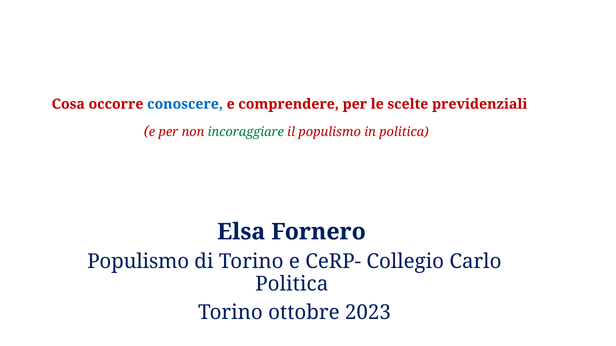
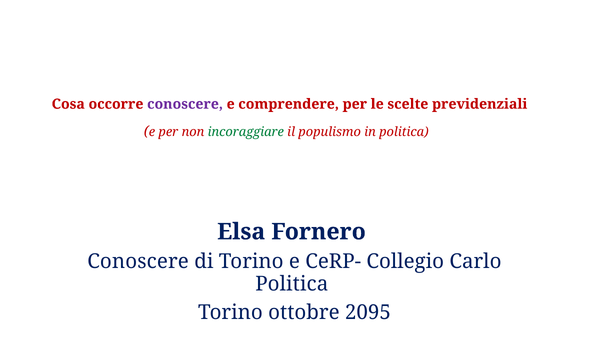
conoscere colour: blue -> purple (185, 104)
Populismo: Populismo -> Conoscere (138, 262)
2023: 2023 -> 2095 (368, 313)
